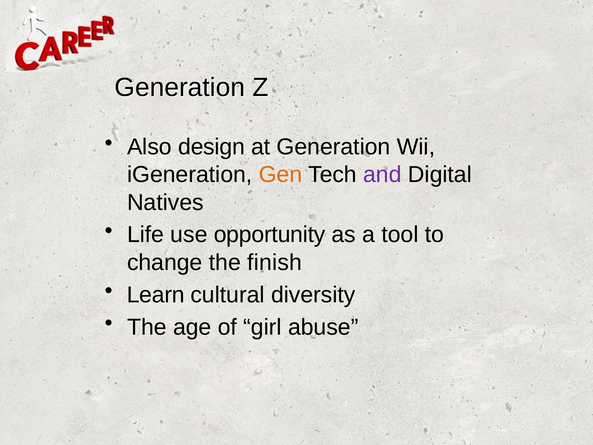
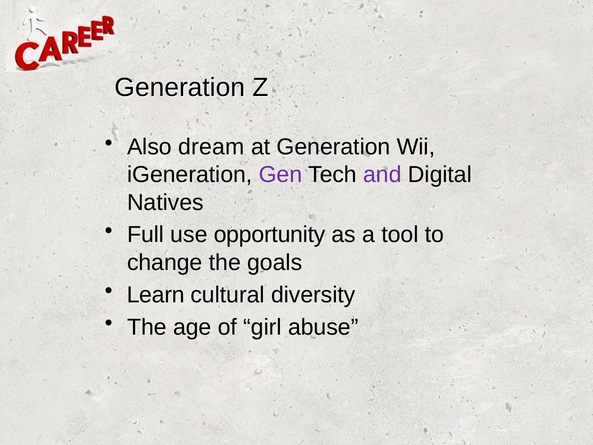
design: design -> dream (211, 147)
Gen colour: orange -> purple (280, 175)
Life: Life -> Full (146, 235)
finish: finish -> goals (275, 262)
